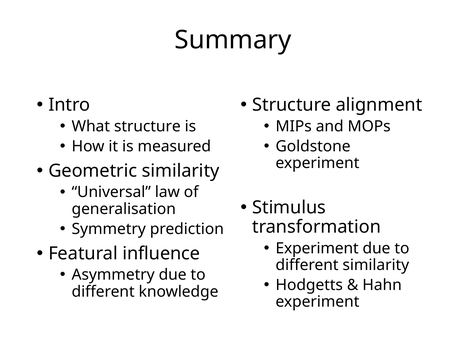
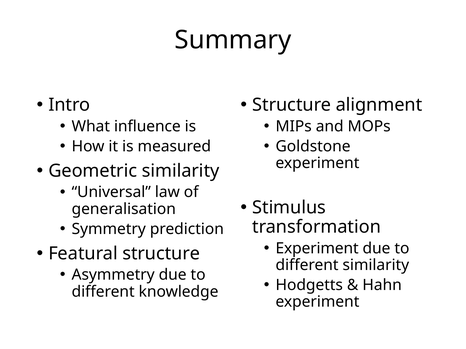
What structure: structure -> influence (147, 126)
Featural influence: influence -> structure (161, 254)
